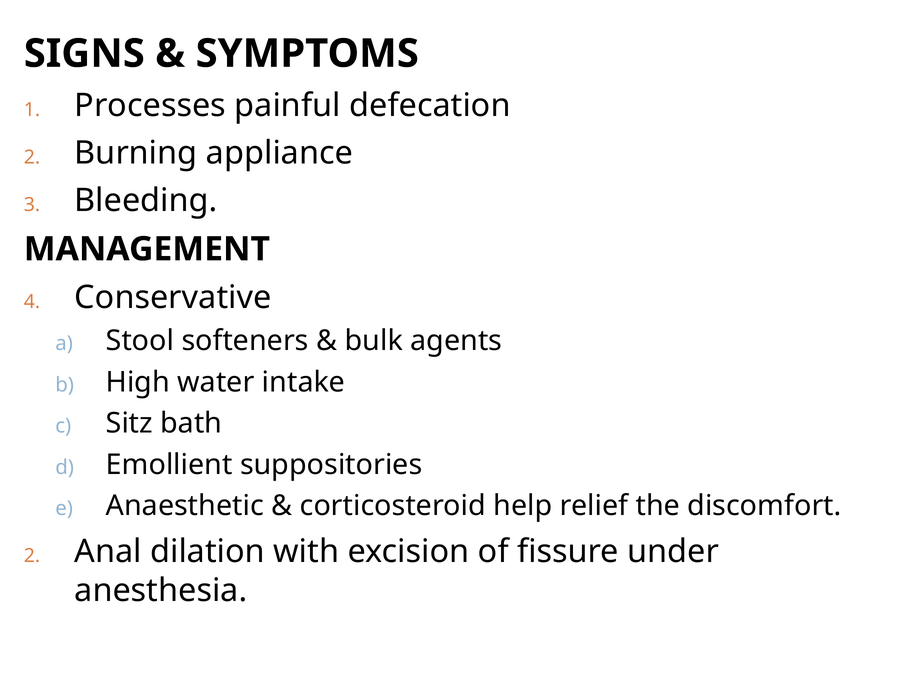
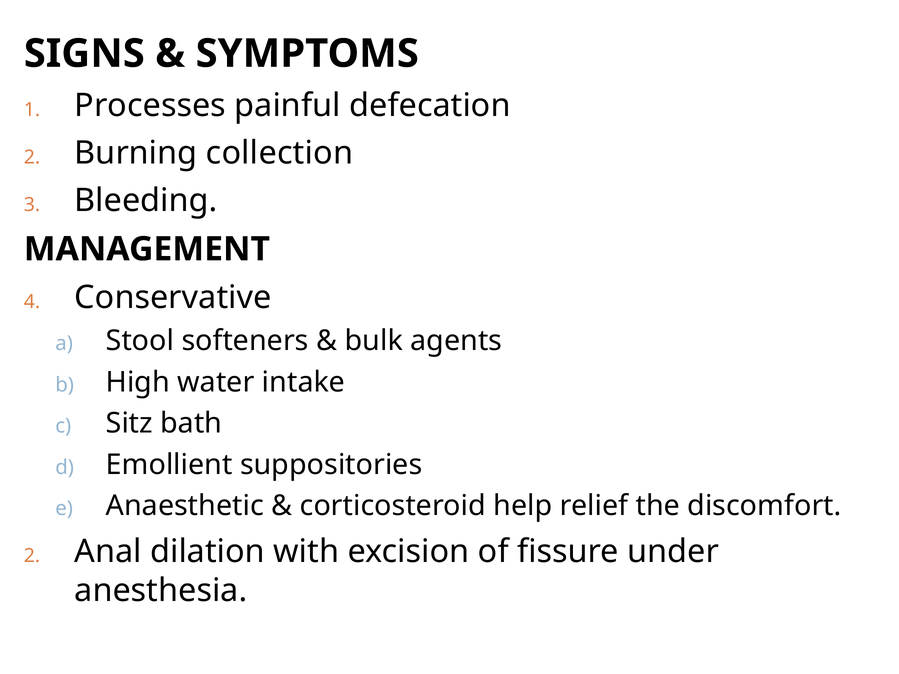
appliance: appliance -> collection (279, 153)
